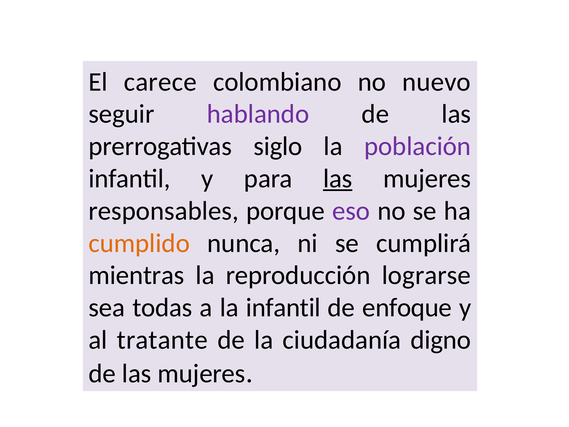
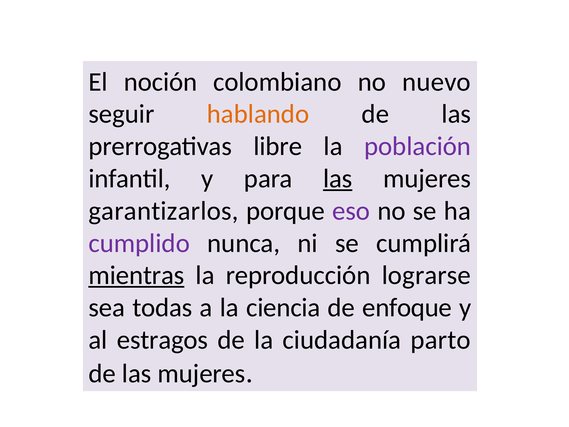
carece: carece -> noción (161, 82)
hablando colour: purple -> orange (258, 114)
siglo: siglo -> libre (278, 146)
responsables: responsables -> garantizarlos (163, 211)
cumplido colour: orange -> purple (139, 243)
mientras underline: none -> present (136, 275)
la infantil: infantil -> ciencia (283, 307)
tratante: tratante -> estragos (162, 340)
digno: digno -> parto (441, 340)
